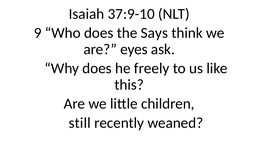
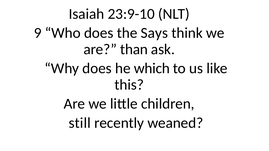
37:9-10: 37:9-10 -> 23:9-10 (131, 14)
eyes: eyes -> than (134, 49)
freely: freely -> which (152, 69)
